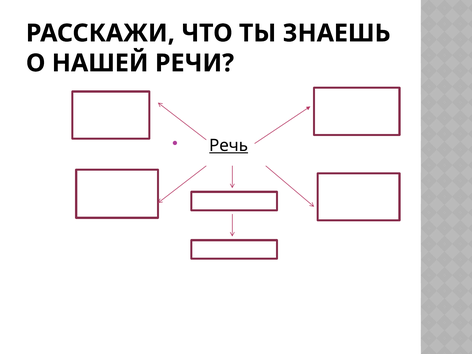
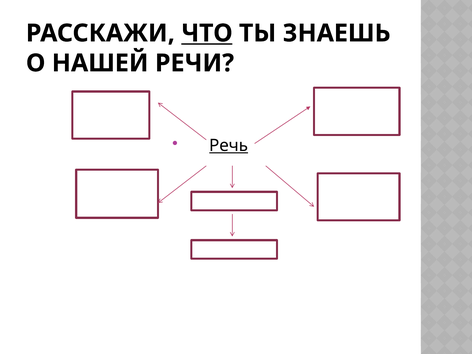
ЧТО underline: none -> present (207, 33)
